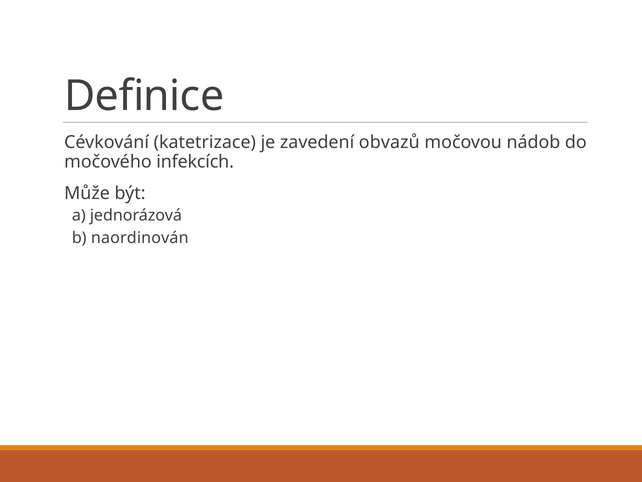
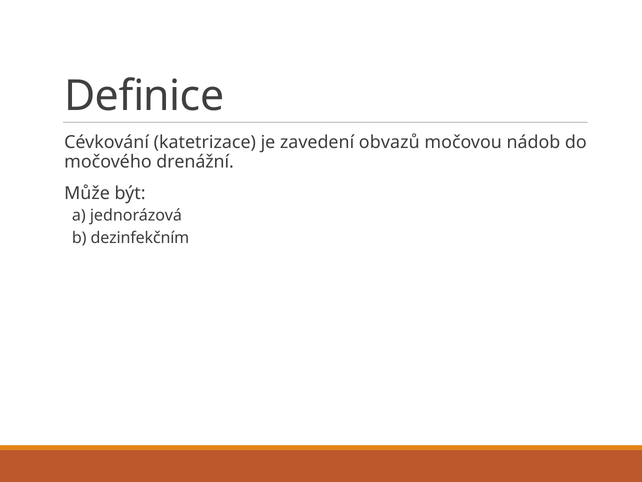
infekcích: infekcích -> drenážní (195, 162)
naordinován: naordinován -> dezinfekčním (140, 238)
